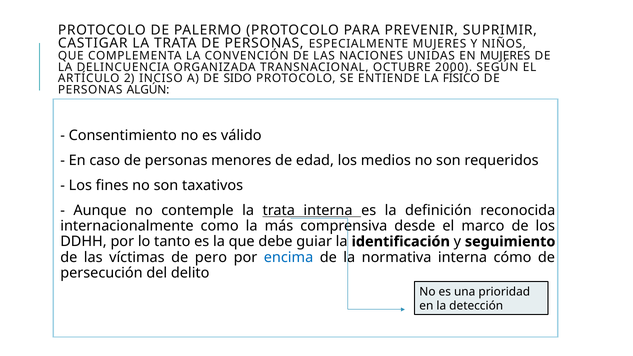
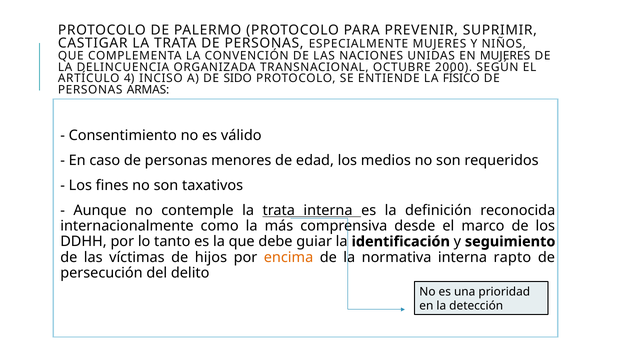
2: 2 -> 4 (129, 79)
ALGÚN: ALGÚN -> ARMAS (148, 90)
pero: pero -> hijos (211, 257)
encima colour: blue -> orange (289, 257)
cómo: cómo -> rapto (512, 257)
